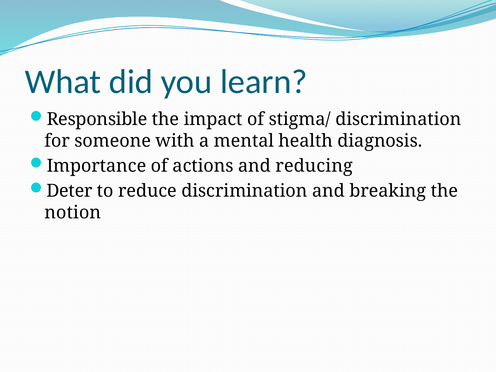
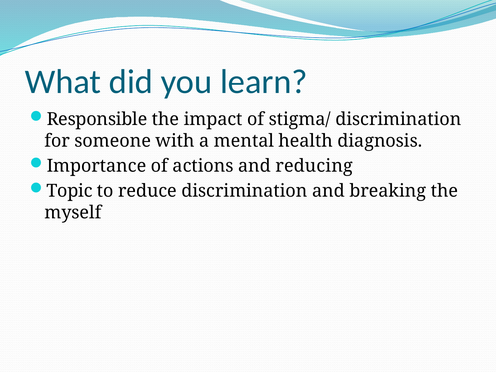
Deter: Deter -> Topic (69, 191)
notion: notion -> myself (73, 212)
